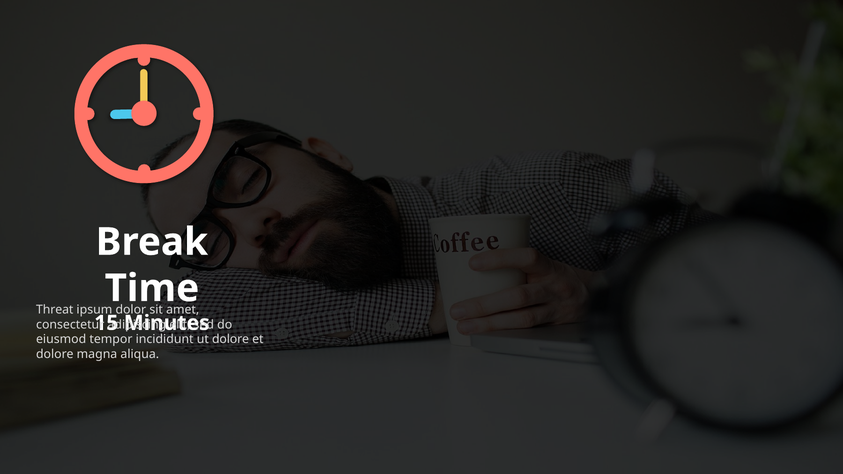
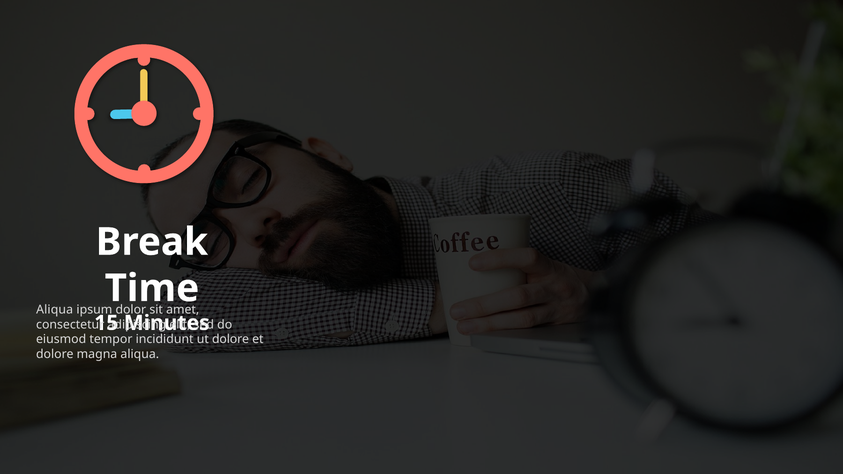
Threat: Threat -> Aliqua (55, 310)
